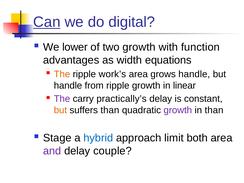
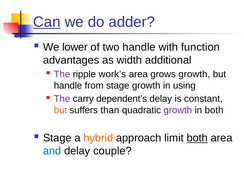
digital: digital -> adder (132, 22)
two growth: growth -> handle (139, 47)
equations: equations -> additional (168, 60)
The colour: orange -> purple (62, 74)
grows handle: handle -> growth (194, 74)
from ripple: ripple -> stage (118, 86)
linear: linear -> using (184, 86)
practically’s: practically’s -> dependent’s (122, 99)
in than: than -> both (214, 110)
hybrid colour: blue -> orange (98, 138)
both underline: none -> present (197, 138)
and colour: purple -> blue (52, 151)
